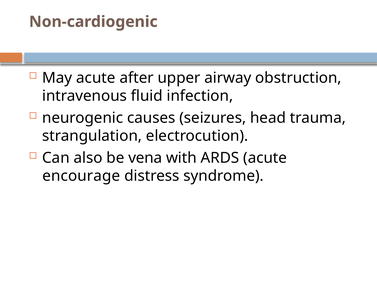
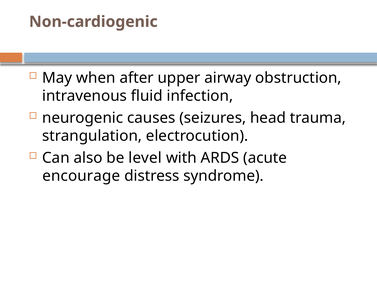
May acute: acute -> when (96, 78)
vena: vena -> level (145, 158)
